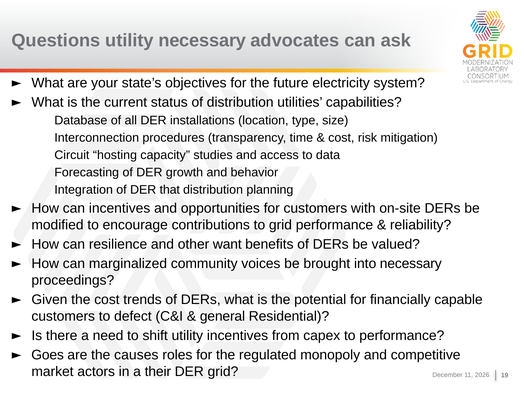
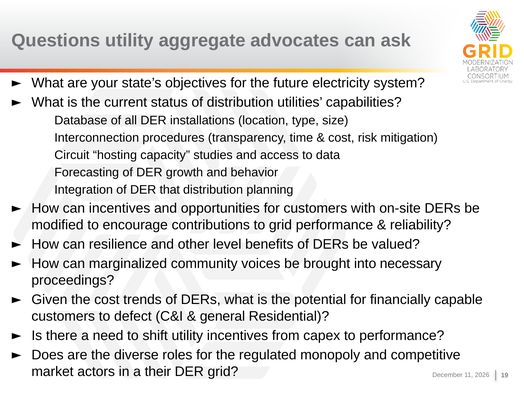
utility necessary: necessary -> aggregate (202, 40)
want: want -> level (227, 244)
Goes: Goes -> Does (48, 355)
causes: causes -> diverse (136, 355)
